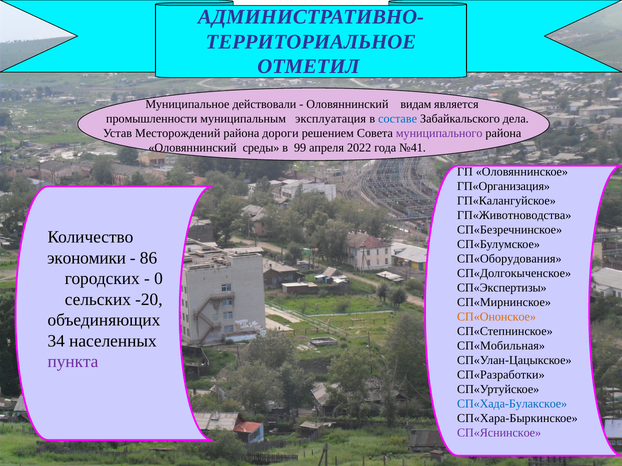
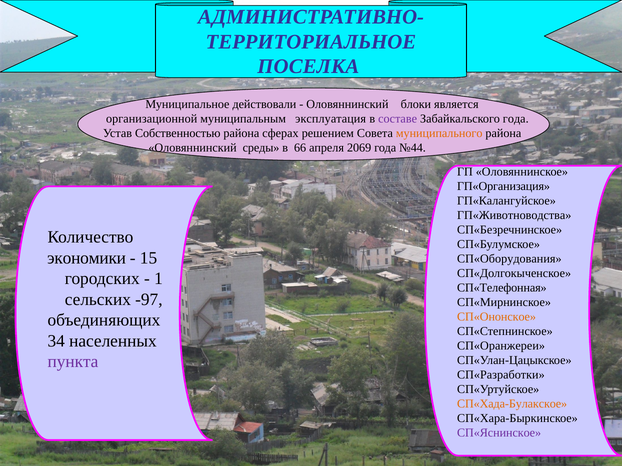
ОТМЕТИЛ: ОТМЕТИЛ -> ПОСЕЛКА (308, 67)
видам: видам -> блоки (416, 104)
промышленности: промышленности -> организационной (152, 119)
составе colour: blue -> purple (398, 119)
Забайкальского дела: дела -> года (516, 119)
Месторождений: Месторождений -> Собственностью (178, 133)
дороги: дороги -> сферах (280, 133)
муниципального colour: purple -> orange (439, 133)
99: 99 -> 66 (300, 148)
2022: 2022 -> 2069 (359, 148)
№41: №41 -> №44 (413, 148)
86: 86 -> 15 (149, 258)
0: 0 -> 1 (158, 279)
СП«Экспертизы: СП«Экспертизы -> СП«Телефонная (502, 288)
-20: -20 -> -97 (149, 300)
СП«Мобильная: СП«Мобильная -> СП«Оранжереи (501, 346)
СП«Хада-Булакское colour: blue -> orange (512, 404)
